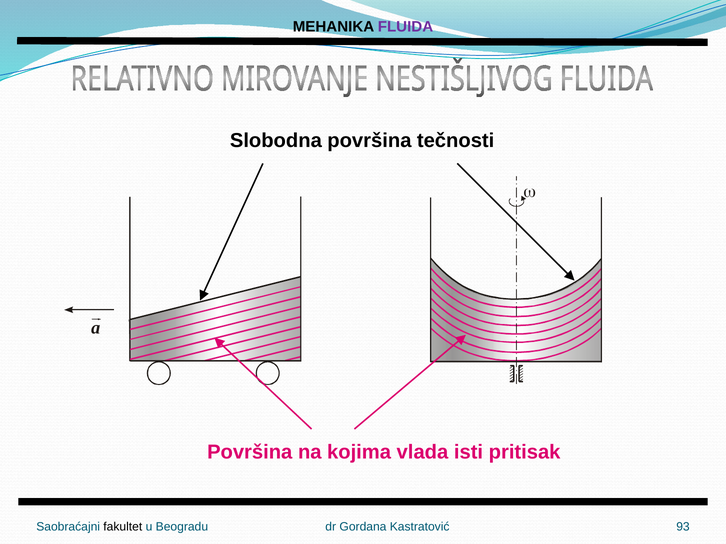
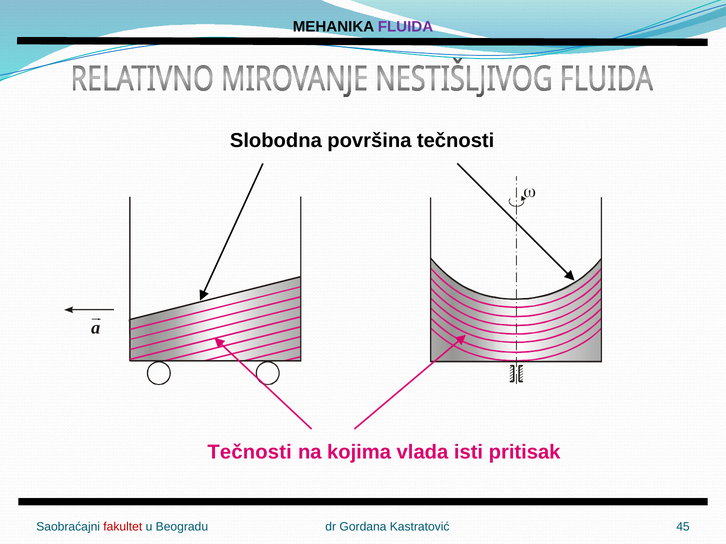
Površina: Površina -> Tečnosti (250, 452)
fakultet colour: black -> red (123, 527)
93: 93 -> 45 (683, 527)
